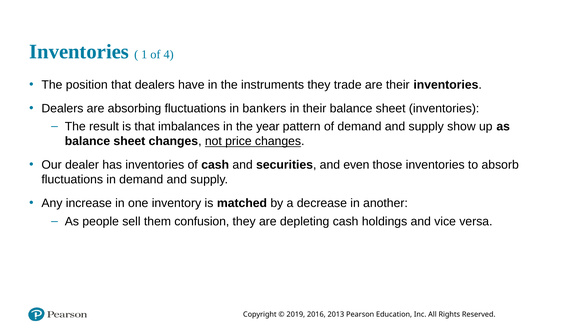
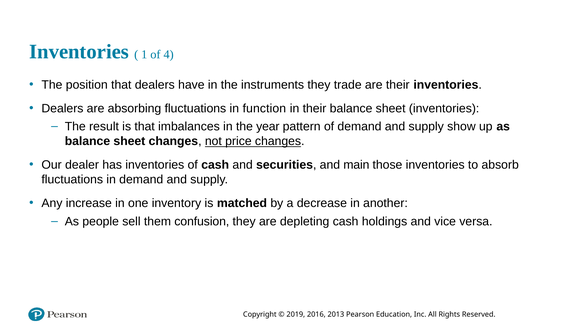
bankers: bankers -> function (264, 109)
even: even -> main (356, 165)
